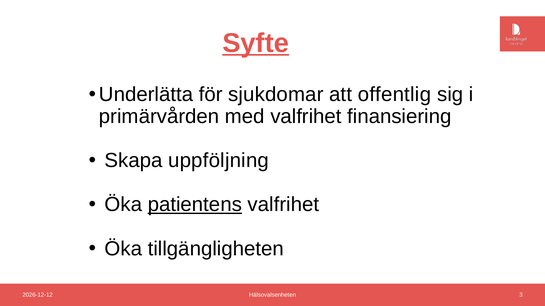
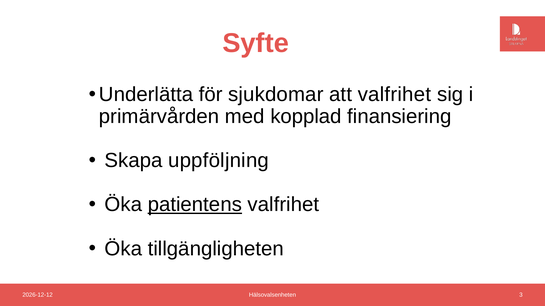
Syfte underline: present -> none (256, 43)
att offentlig: offentlig -> valfrihet (394, 95)
med valfrihet: valfrihet -> kopplad (306, 117)
